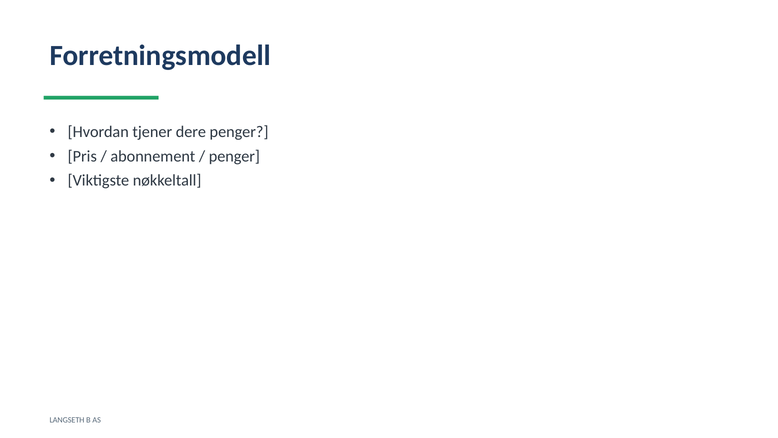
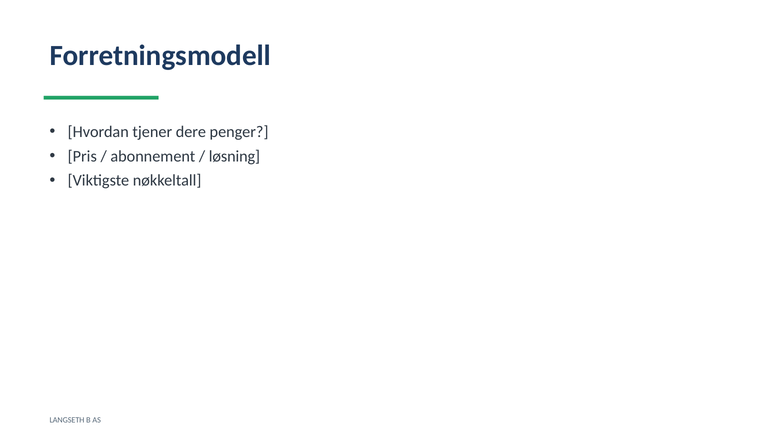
penger: penger -> løsning (234, 156)
